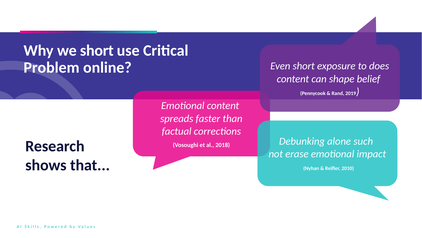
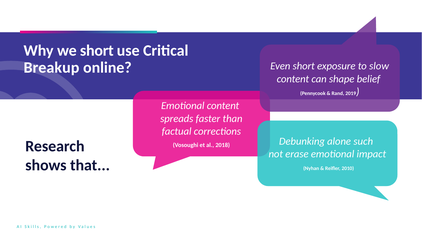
Problem: Problem -> Breakup (51, 68)
does: does -> slow (379, 66)
